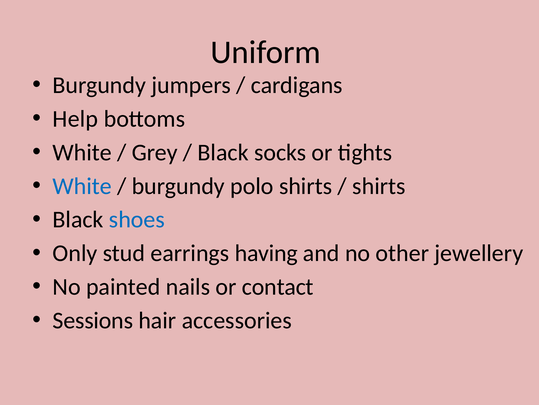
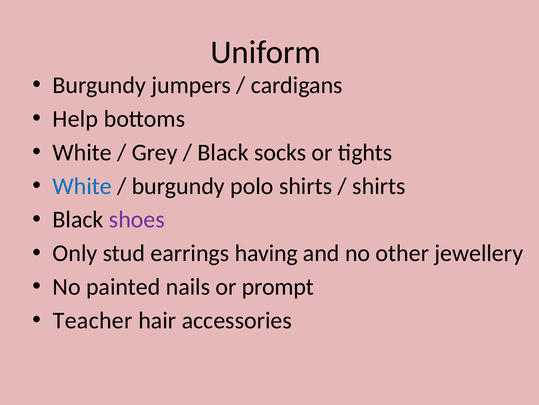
shoes colour: blue -> purple (137, 219)
contact: contact -> prompt (278, 286)
Sessions: Sessions -> Teacher (93, 320)
